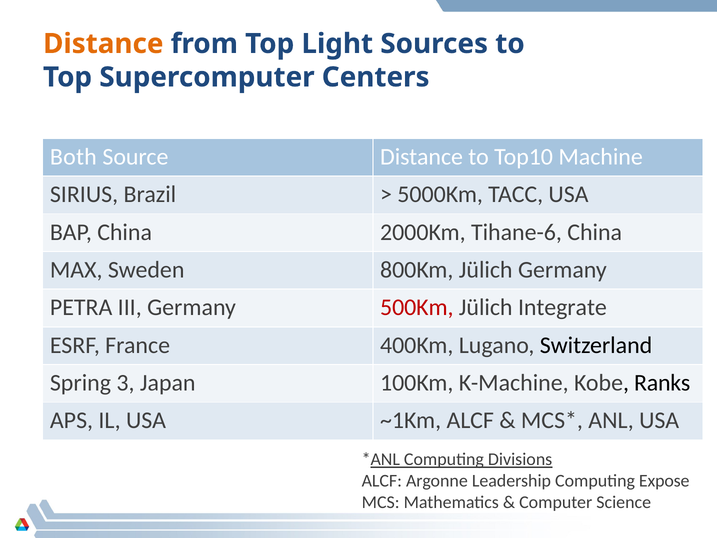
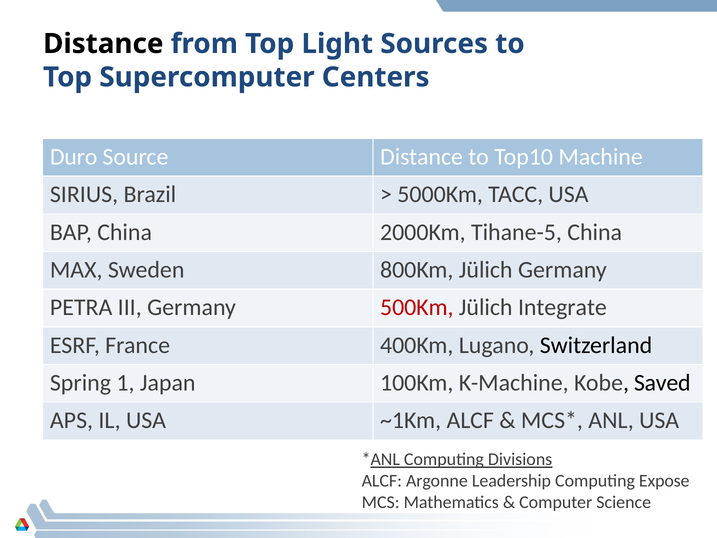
Distance colour: orange -> black (103, 44)
Both: Both -> Duro (74, 157)
Tihane-6: Tihane-6 -> Tihane-5 (516, 232)
3: 3 -> 1 (126, 383)
Ranks: Ranks -> Saved (662, 383)
